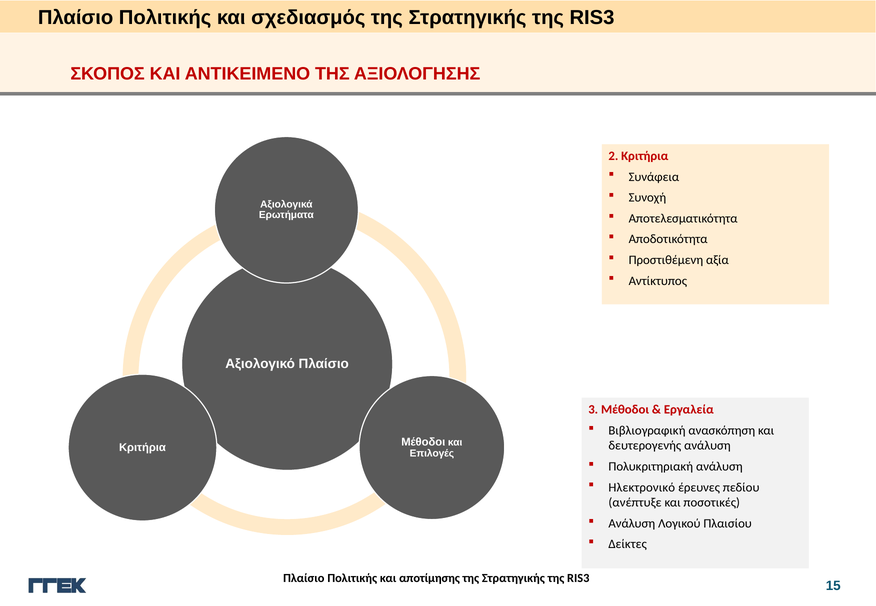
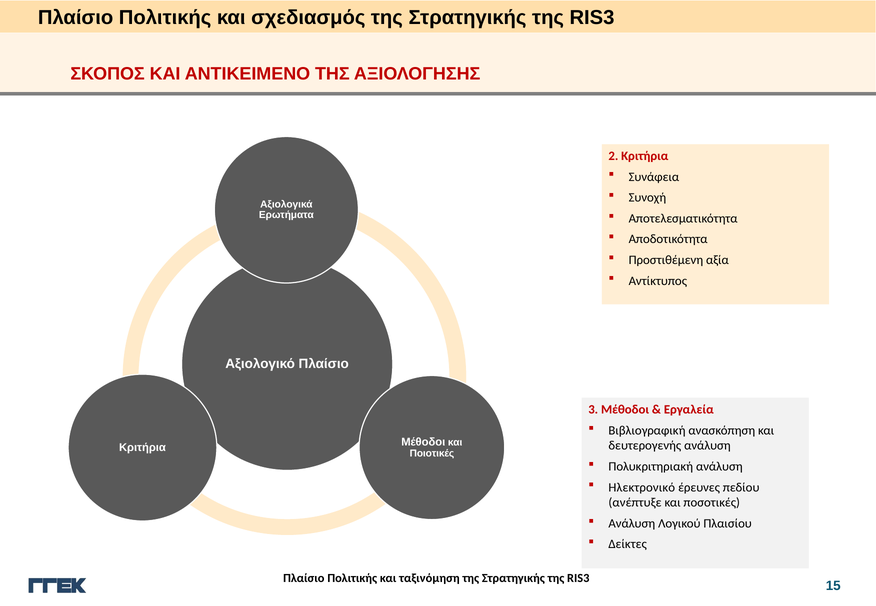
Επιλογές: Επιλογές -> Ποιοτικές (432, 454)
αποτίμησης: αποτίμησης -> ταξινόμηση (429, 579)
